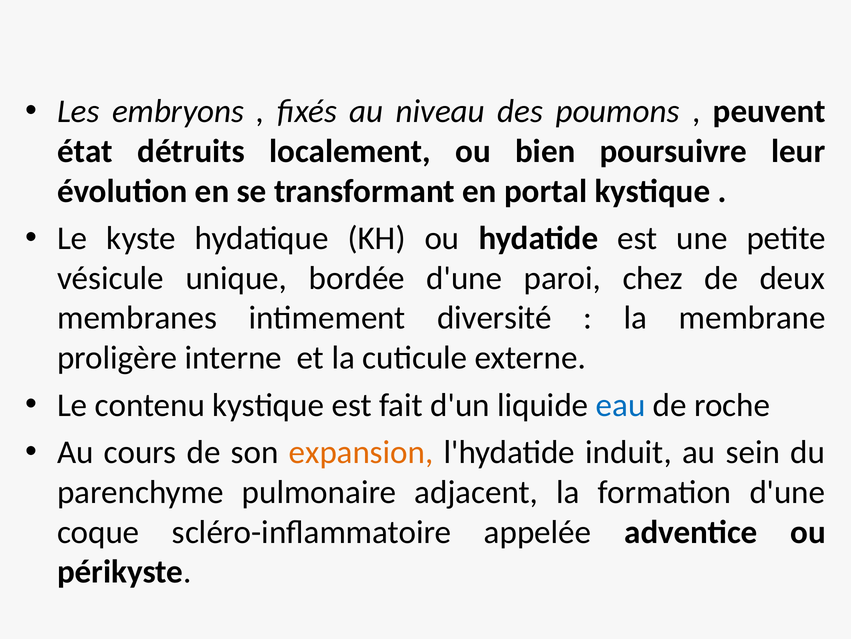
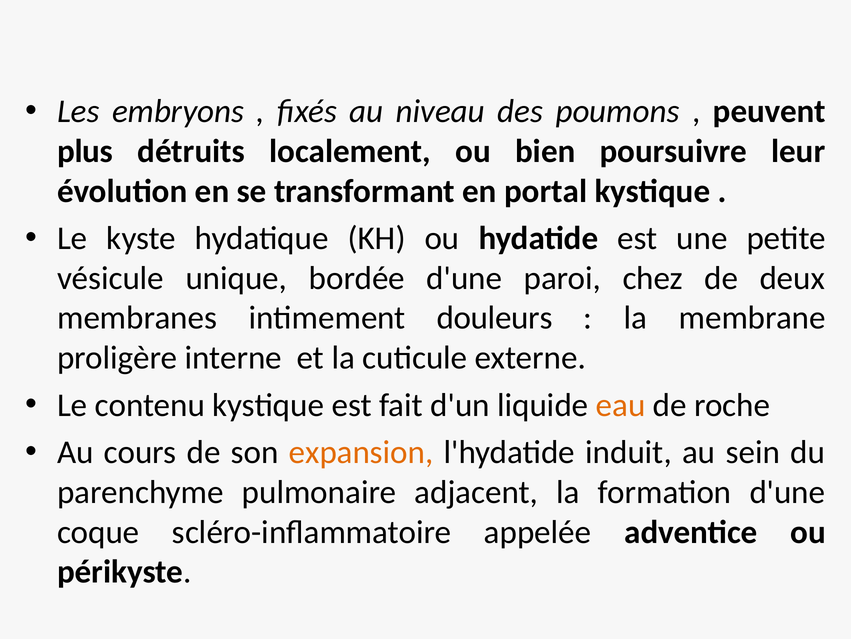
état: état -> plus (85, 151)
diversité: diversité -> douleurs (495, 318)
eau colour: blue -> orange (621, 405)
